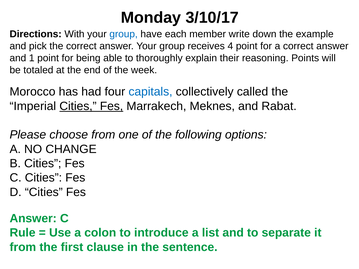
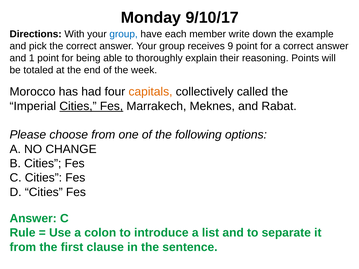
3/10/17: 3/10/17 -> 9/10/17 (212, 18)
4: 4 -> 9 (230, 46)
capitals colour: blue -> orange (150, 92)
